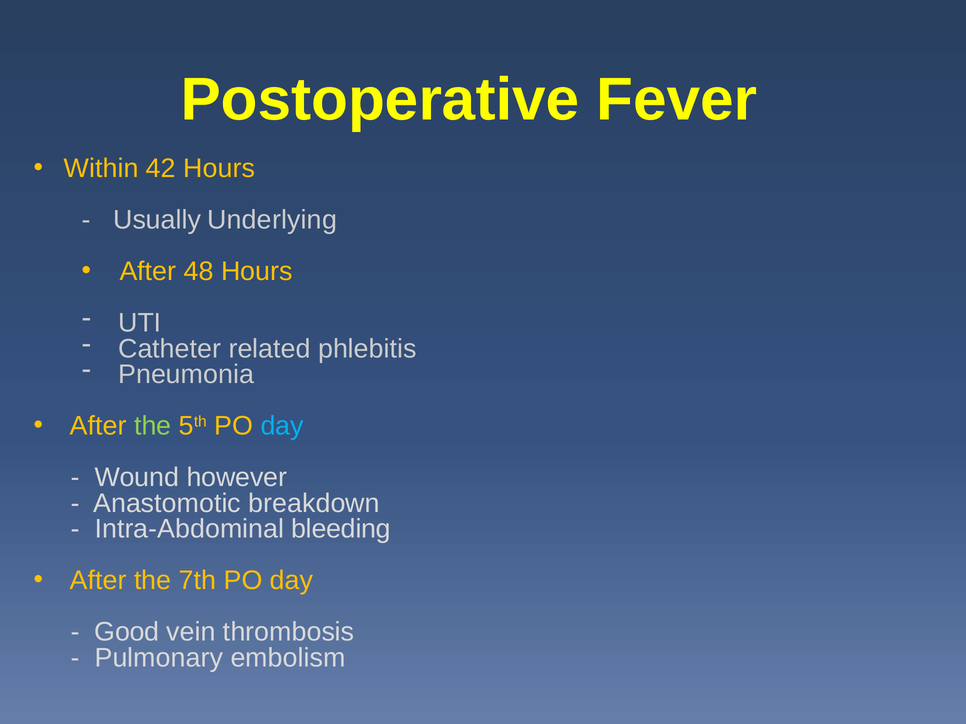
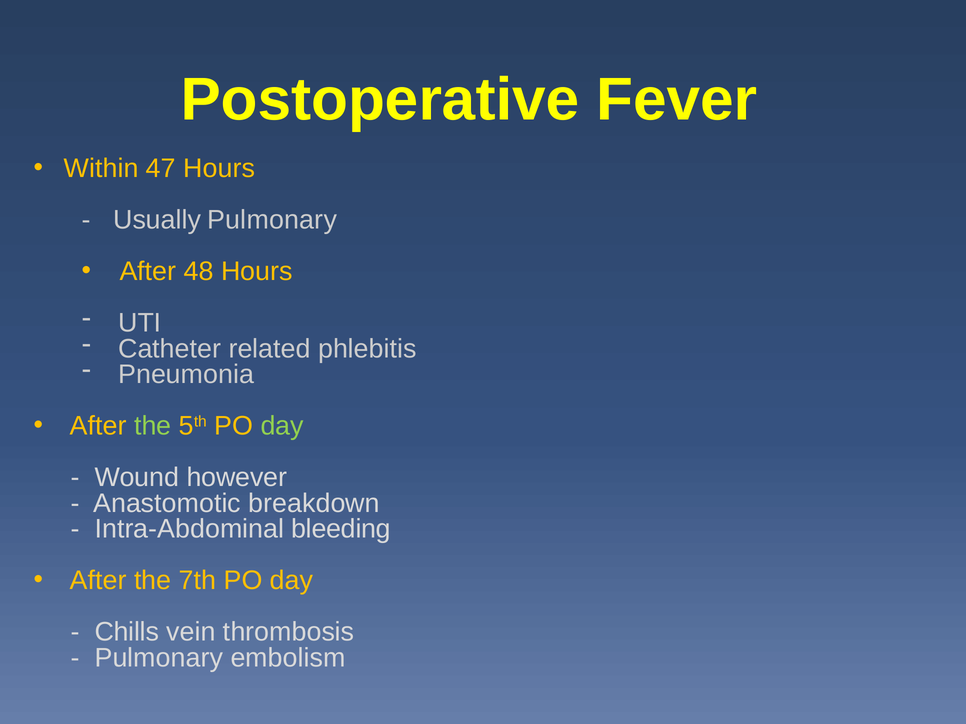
42: 42 -> 47 (161, 169)
Usually Underlying: Underlying -> Pulmonary (272, 220)
day colour: light blue -> light green (282, 426)
Good: Good -> Chills (127, 633)
